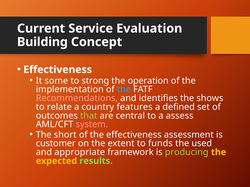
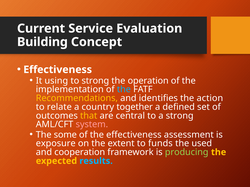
some: some -> using (56, 81)
Recommendations colour: pink -> yellow (77, 98)
shows: shows -> action (210, 98)
features: features -> together (135, 107)
that colour: light green -> yellow (89, 116)
a assess: assess -> strong (180, 116)
short: short -> some (65, 135)
customer: customer -> exposure (56, 144)
appropriate: appropriate -> cooperation (80, 153)
results colour: light green -> light blue (96, 161)
